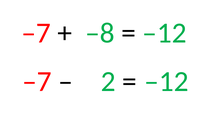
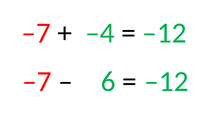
–8: –8 -> –4 (100, 33)
2: 2 -> 6 (108, 82)
